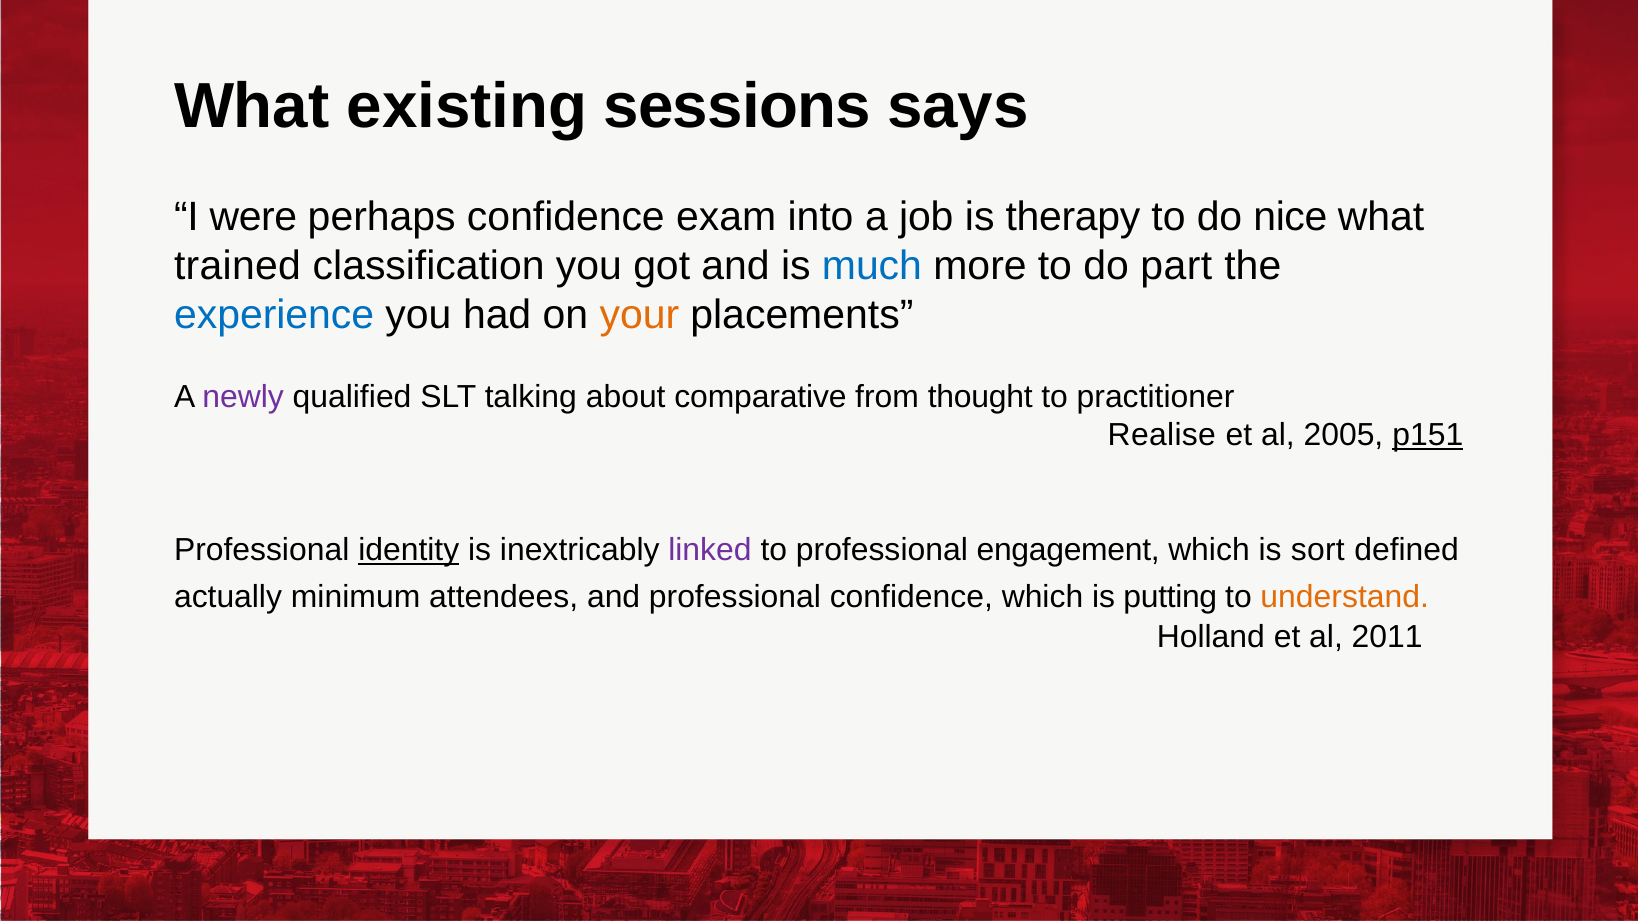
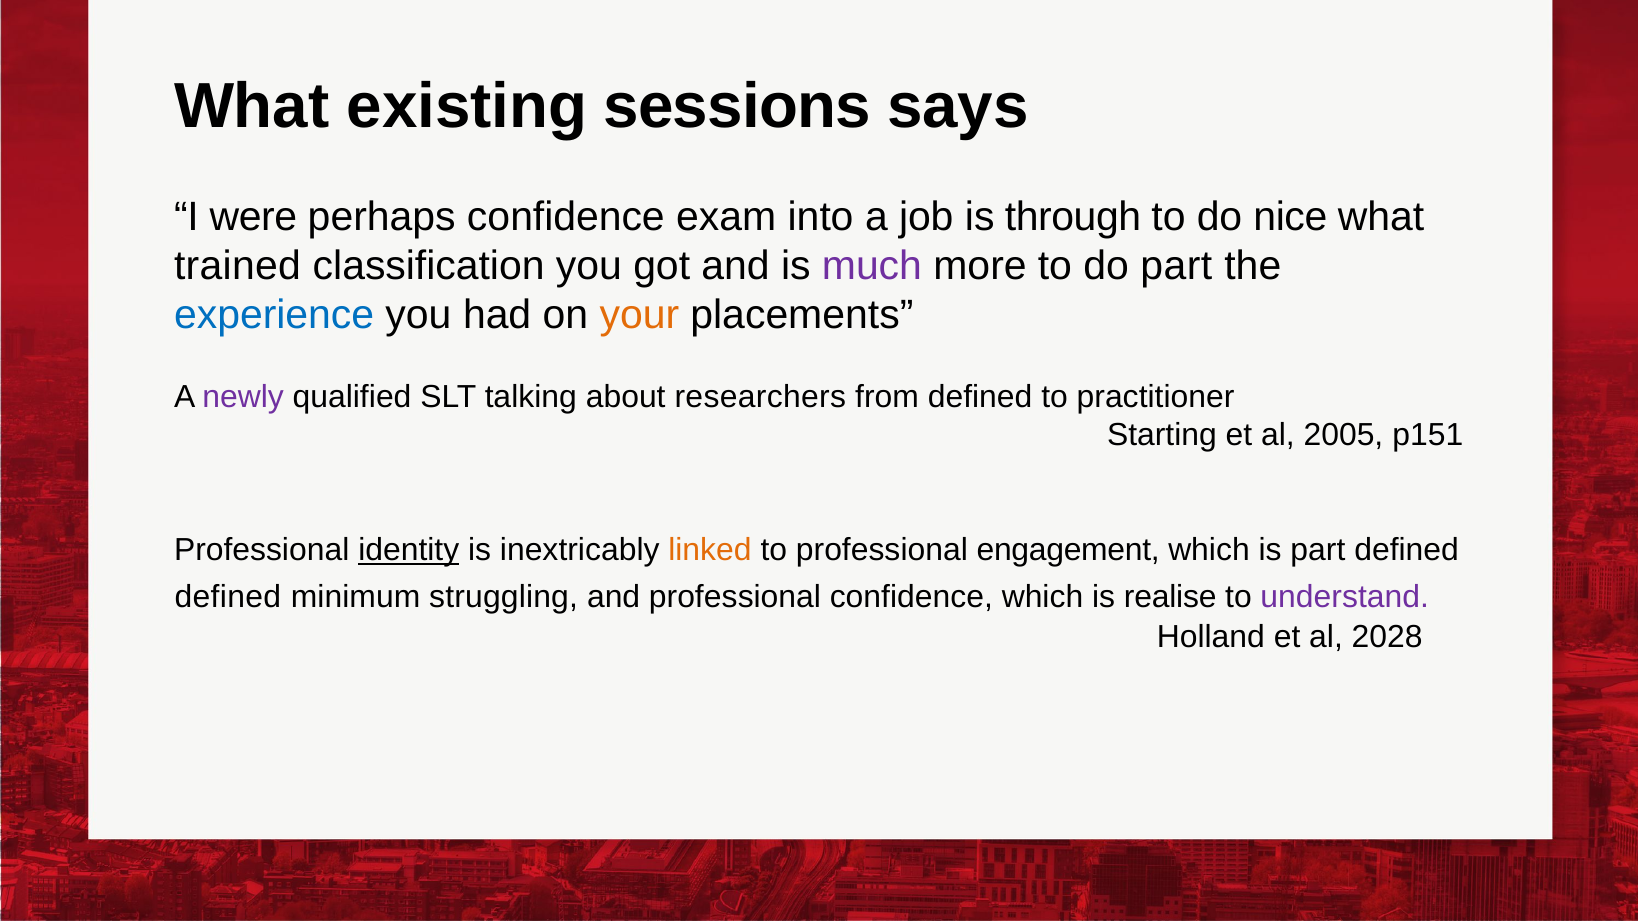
therapy: therapy -> through (1073, 217)
much colour: blue -> purple (872, 266)
comparative: comparative -> researchers (760, 397)
from thought: thought -> defined (980, 397)
Realise: Realise -> Starting (1162, 435)
p151 underline: present -> none (1428, 435)
linked colour: purple -> orange (710, 550)
is sort: sort -> part (1318, 550)
actually: actually -> defined (228, 597)
attendees: attendees -> struggling (504, 597)
putting: putting -> realise (1170, 597)
understand colour: orange -> purple (1345, 597)
2011: 2011 -> 2028 (1387, 638)
